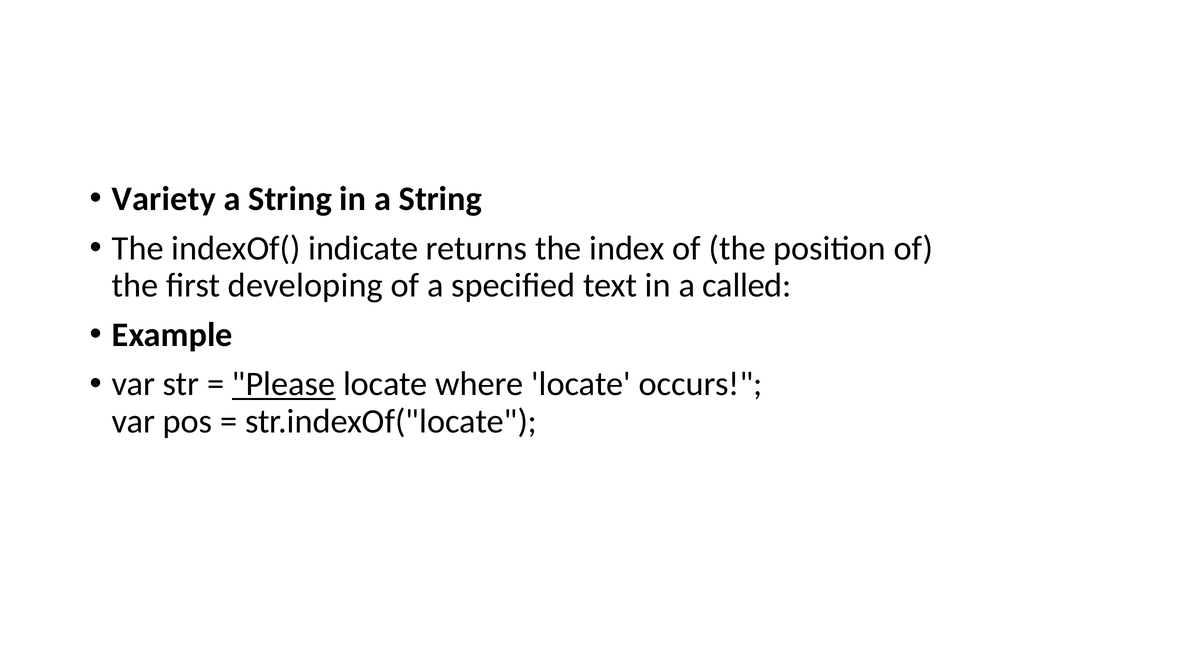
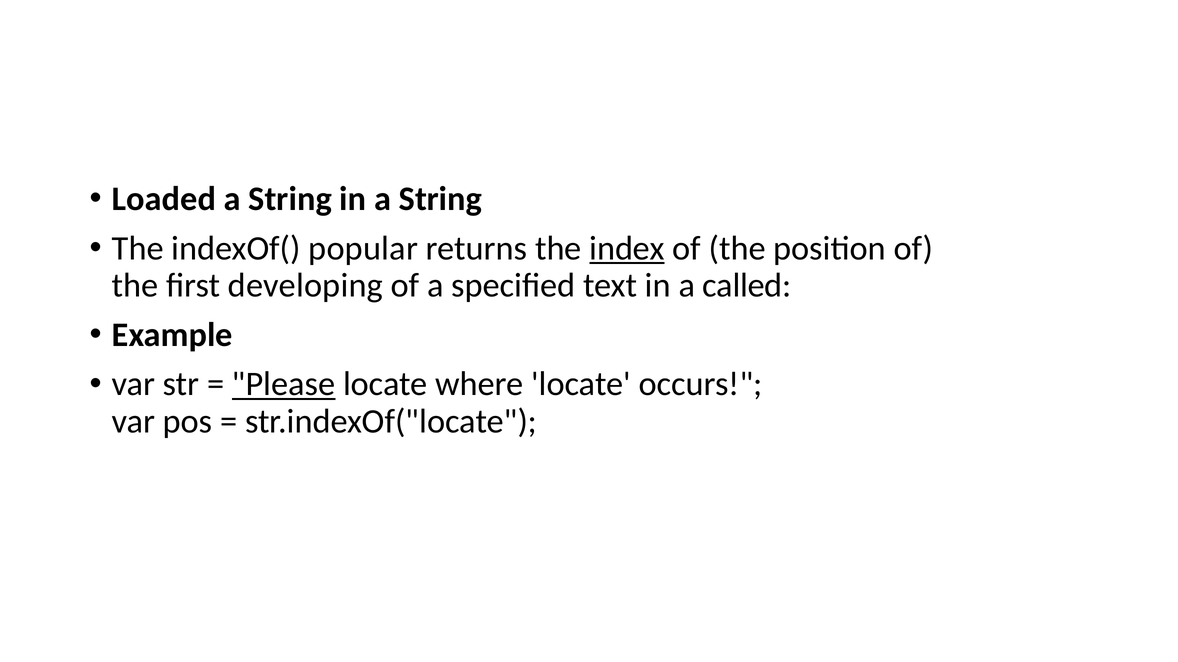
Variety: Variety -> Loaded (164, 199)
indicate: indicate -> popular (363, 249)
index underline: none -> present (627, 249)
